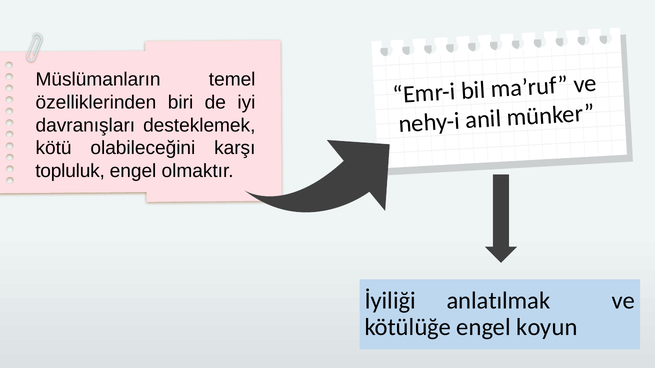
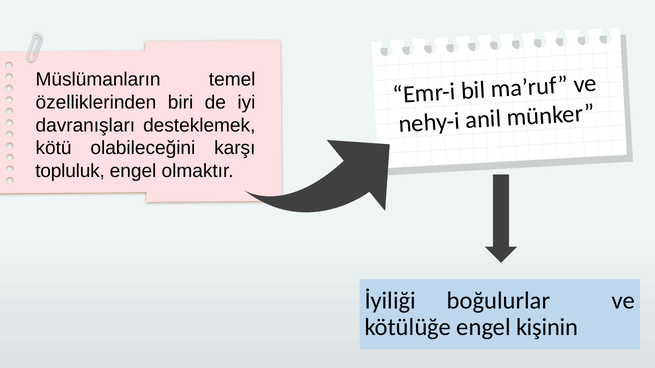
anlatılmak: anlatılmak -> boğulurlar (498, 301)
koyun: koyun -> kişinin (547, 328)
